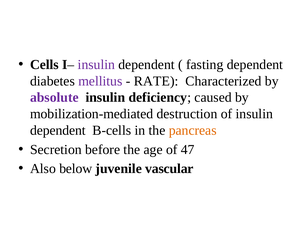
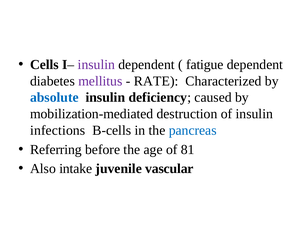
fasting: fasting -> fatigue (205, 65)
absolute colour: purple -> blue (54, 97)
dependent: dependent -> infections (58, 130)
pancreas colour: orange -> blue (193, 130)
Secretion: Secretion -> Referring (56, 150)
47: 47 -> 81 (188, 150)
below: below -> intake (76, 169)
